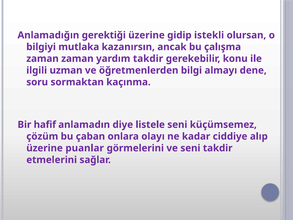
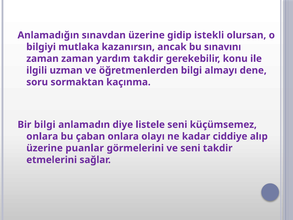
gerektiği: gerektiği -> sınavdan (104, 35)
çalışma: çalışma -> sınavını (223, 47)
Bir hafif: hafif -> bilgi (45, 124)
çözüm: çözüm -> onlara (42, 136)
